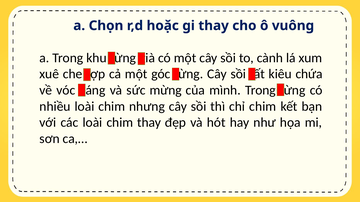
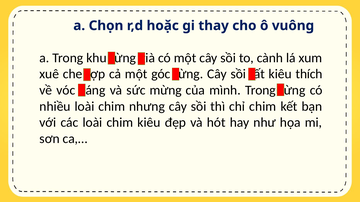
chứa: chứa -> thích (309, 74)
chim thay: thay -> kiêu (149, 123)
